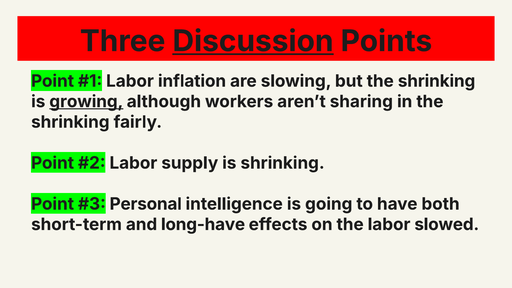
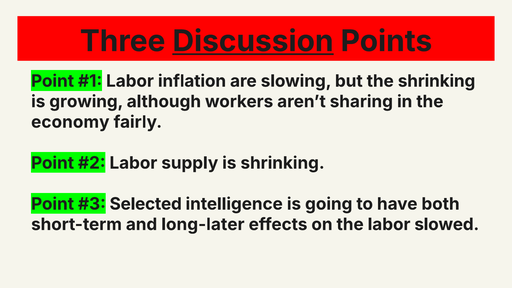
growing underline: present -> none (86, 102)
shrinking: shrinking -> economy (70, 122)
Personal: Personal -> Selected (146, 204)
long-have: long-have -> long-later (203, 224)
